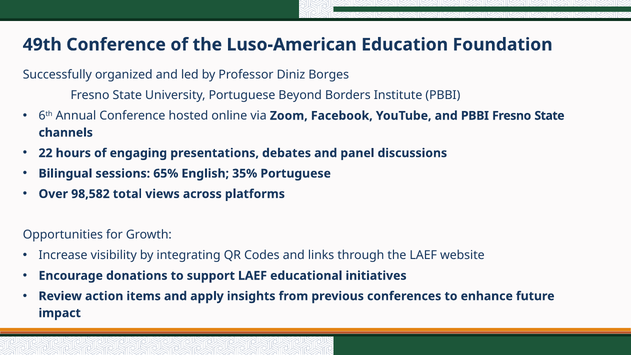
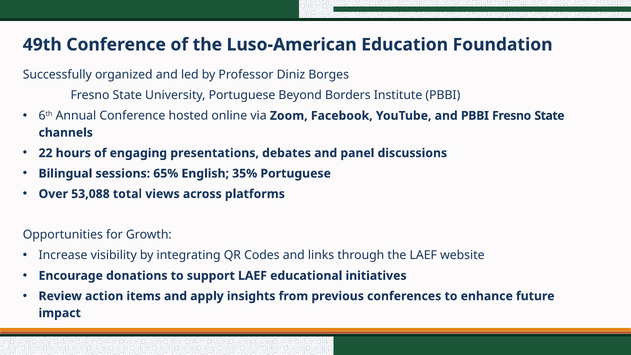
98,582: 98,582 -> 53,088 (90, 194)
